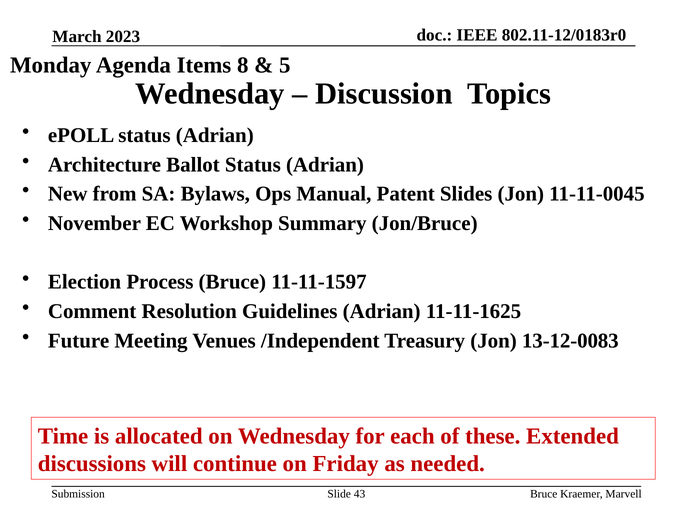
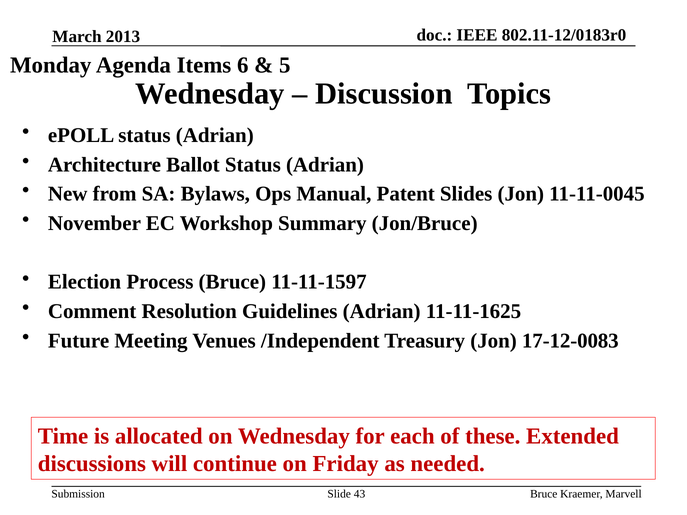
2023: 2023 -> 2013 (123, 37)
8: 8 -> 6 (243, 65)
13-12-0083: 13-12-0083 -> 17-12-0083 (570, 341)
